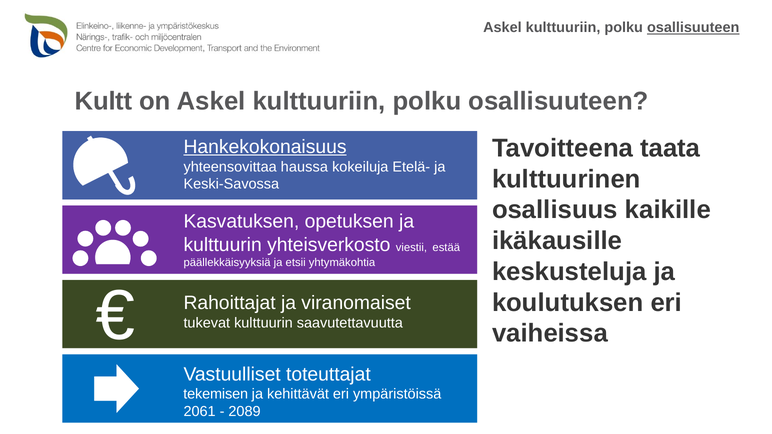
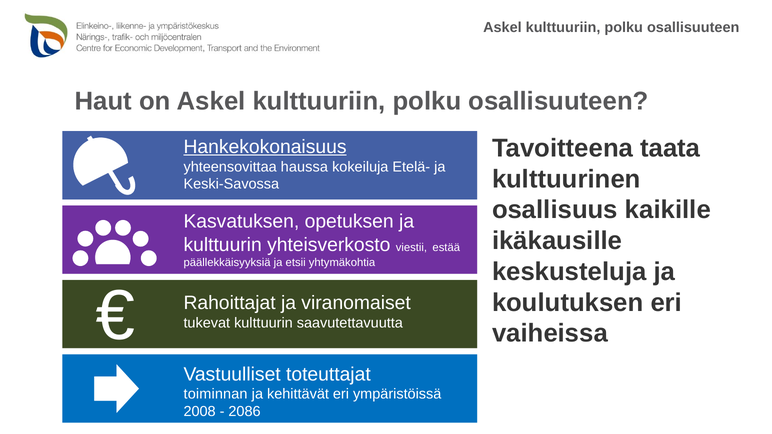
osallisuuteen underline: present -> none (693, 28)
Kultt: Kultt -> Haut (103, 101)
tekemisen: tekemisen -> toiminnan (216, 394)
2061: 2061 -> 2008 (200, 412)
2089: 2089 -> 2086 (245, 412)
